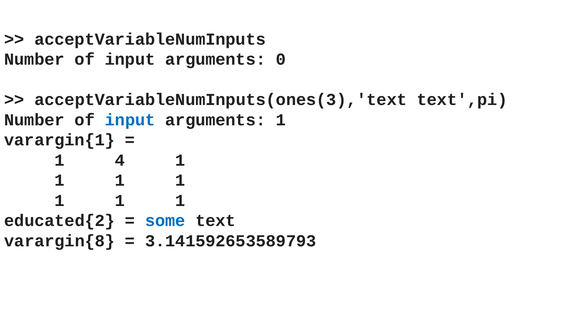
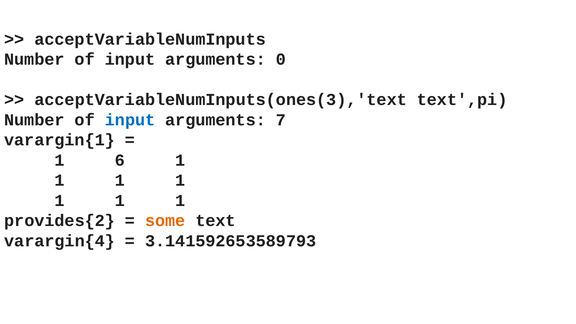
arguments 1: 1 -> 7 (281, 120)
4: 4 -> 6 (120, 160)
educated{2: educated{2 -> provides{2 (60, 221)
some colour: blue -> orange (165, 221)
varargin{8: varargin{8 -> varargin{4 (60, 241)
